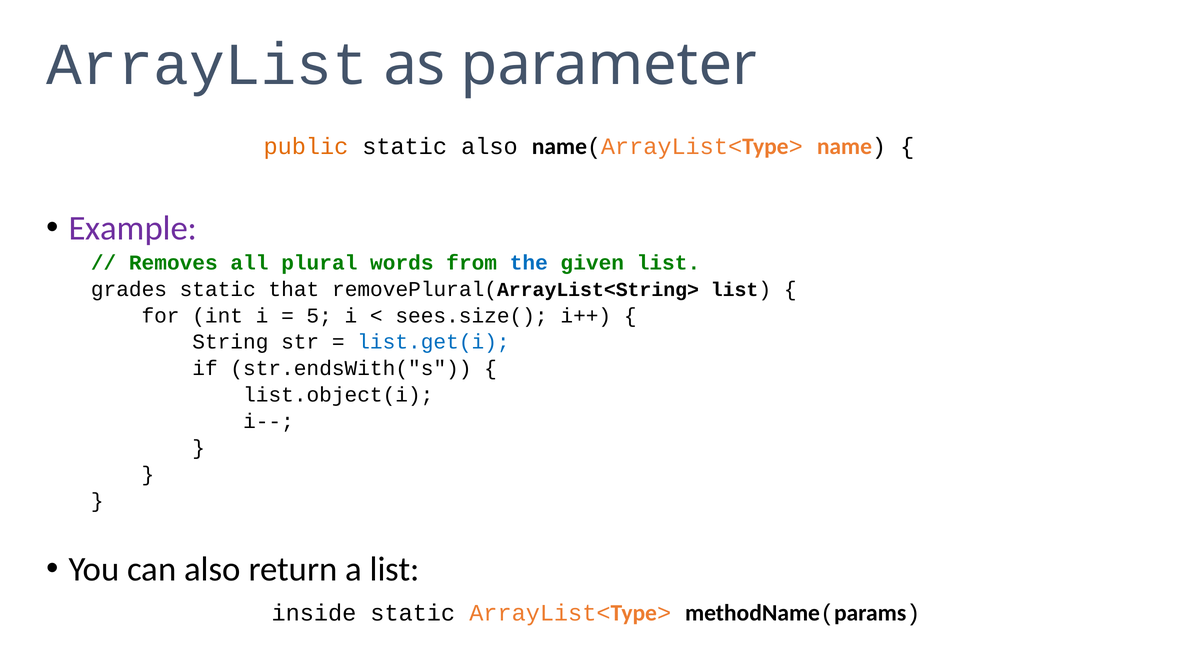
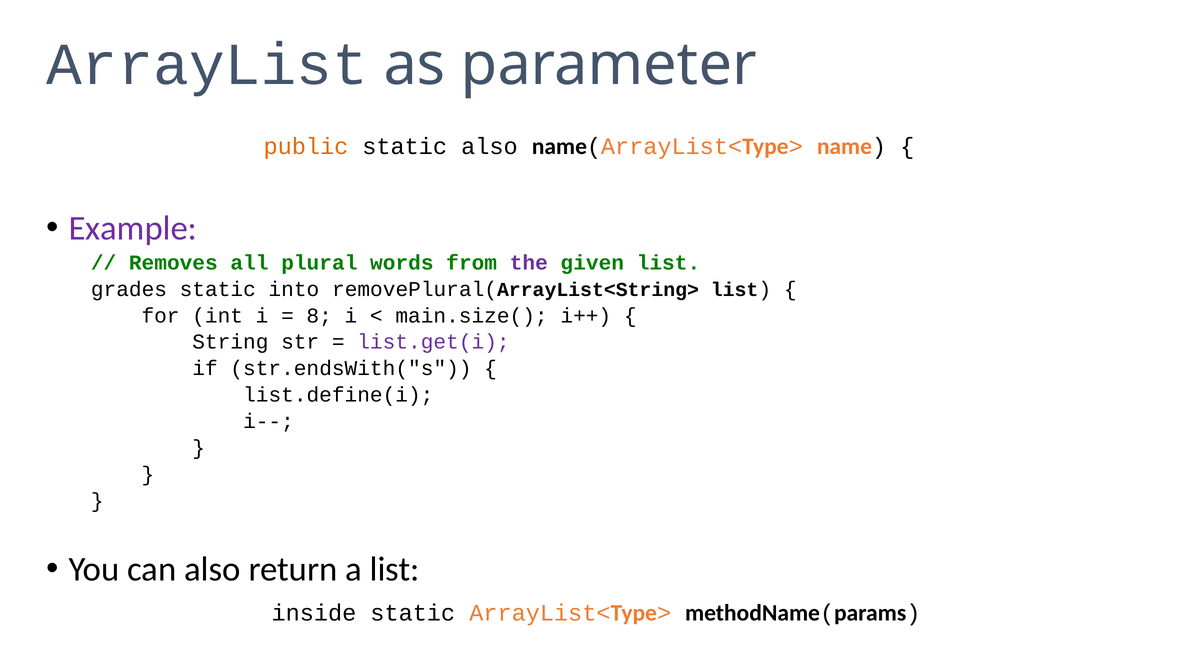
the colour: blue -> purple (529, 263)
that: that -> into (294, 289)
5: 5 -> 8 (319, 316)
sees.size(: sees.size( -> main.size( (472, 316)
list.get(i colour: blue -> purple (433, 342)
list.object(i: list.object(i -> list.define(i (338, 395)
